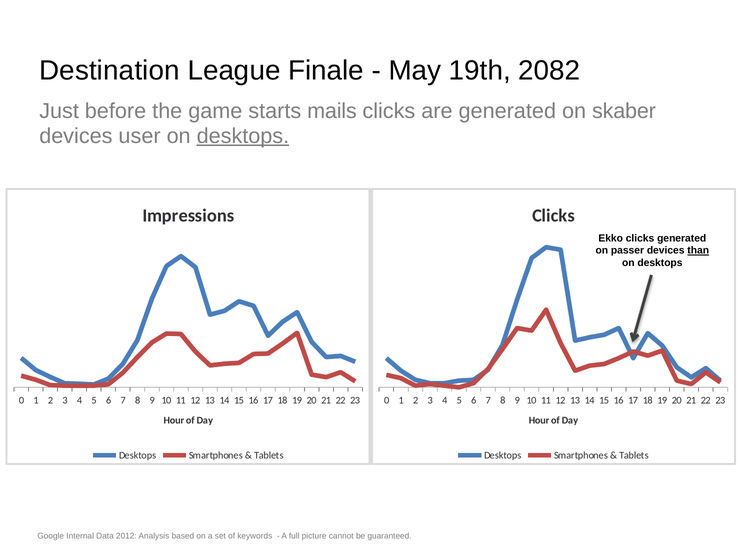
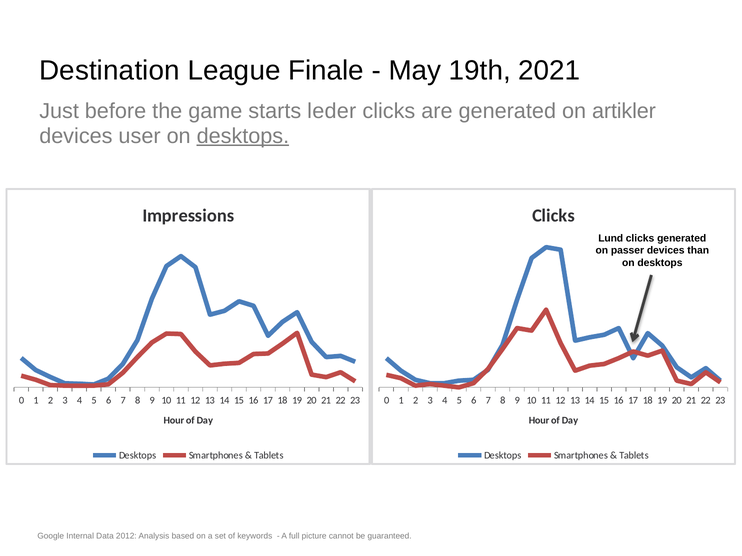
2082: 2082 -> 2021 (549, 71)
mails: mails -> leder (332, 111)
skaber: skaber -> artikler (624, 111)
Ekko: Ekko -> Lund (611, 238)
than underline: present -> none (698, 251)
